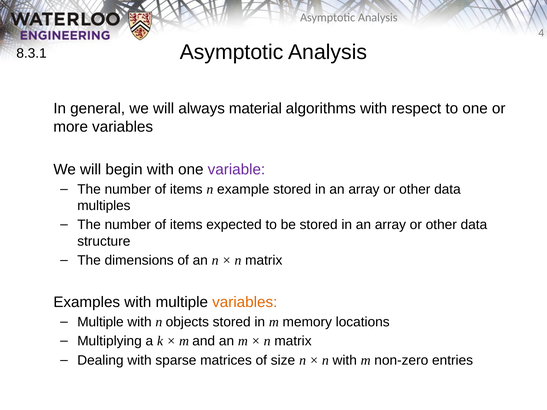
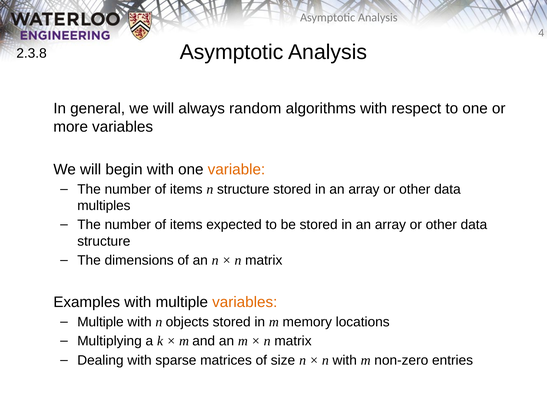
8.3.1: 8.3.1 -> 2.3.8 (32, 53)
material: material -> random (255, 109)
variable colour: purple -> orange (236, 169)
n example: example -> structure (243, 189)
